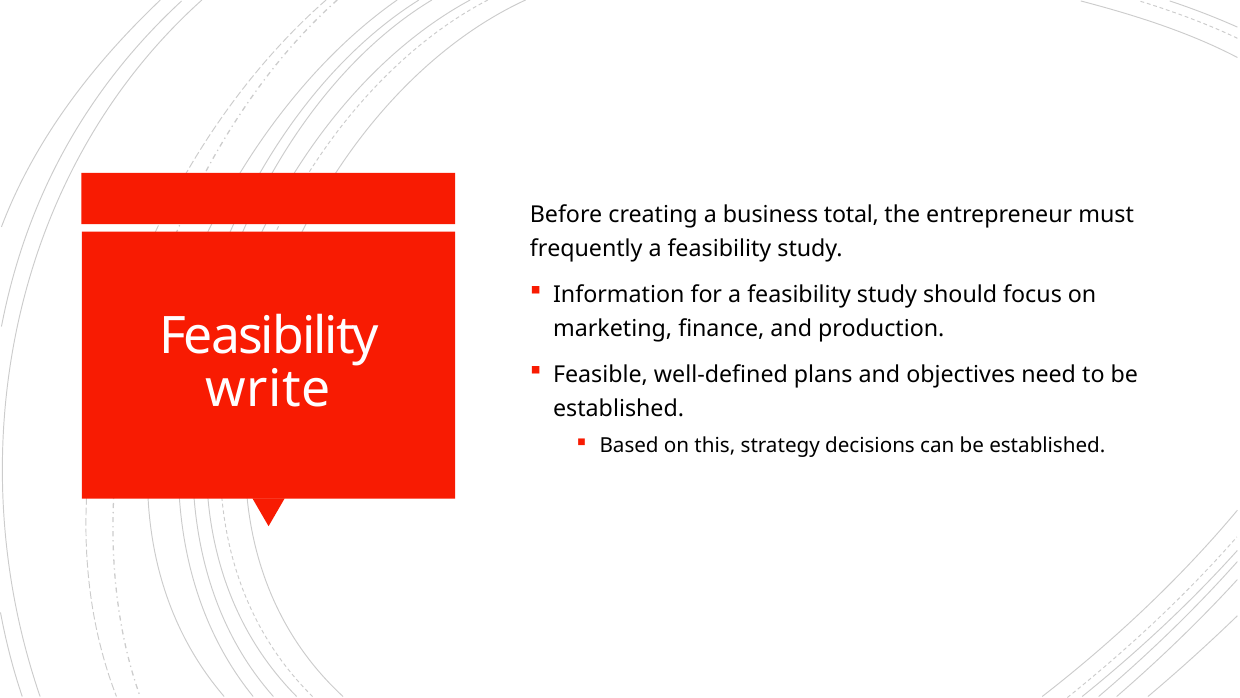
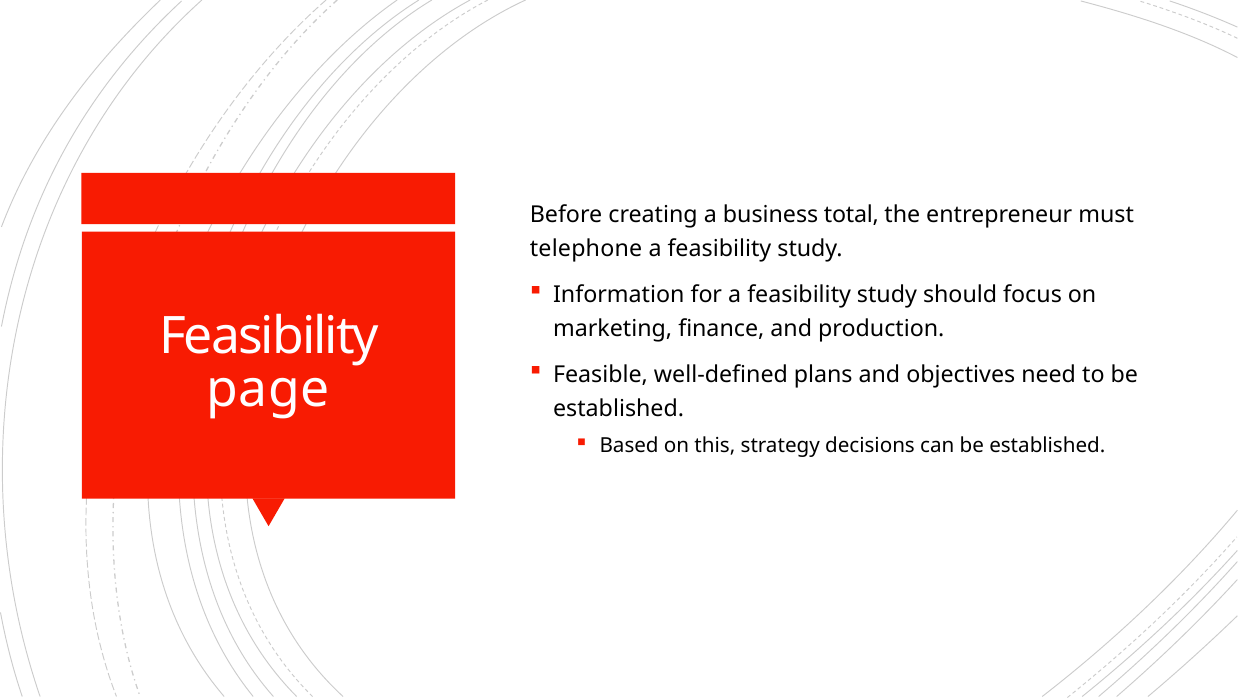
frequently: frequently -> telephone (586, 249)
write: write -> page (268, 389)
